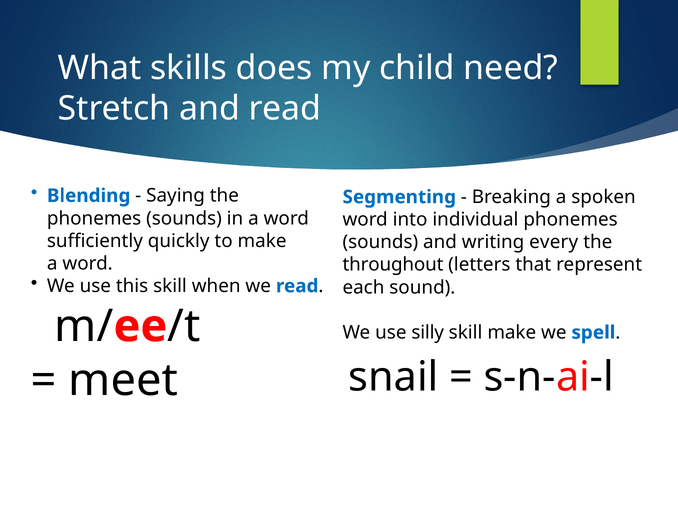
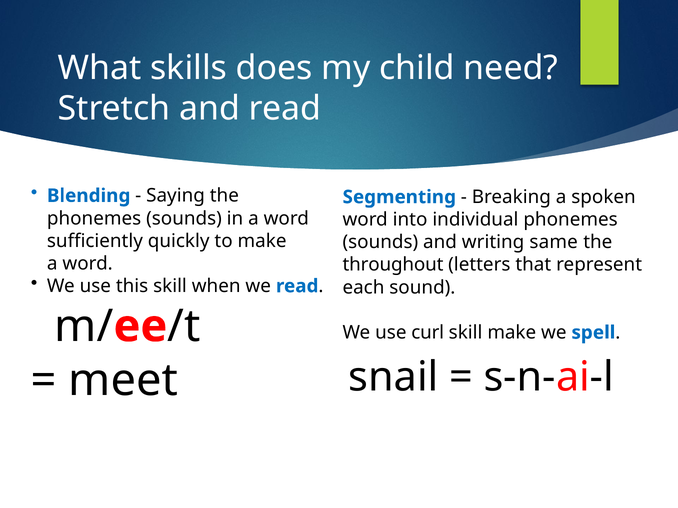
every: every -> same (554, 242)
silly: silly -> curl (428, 333)
